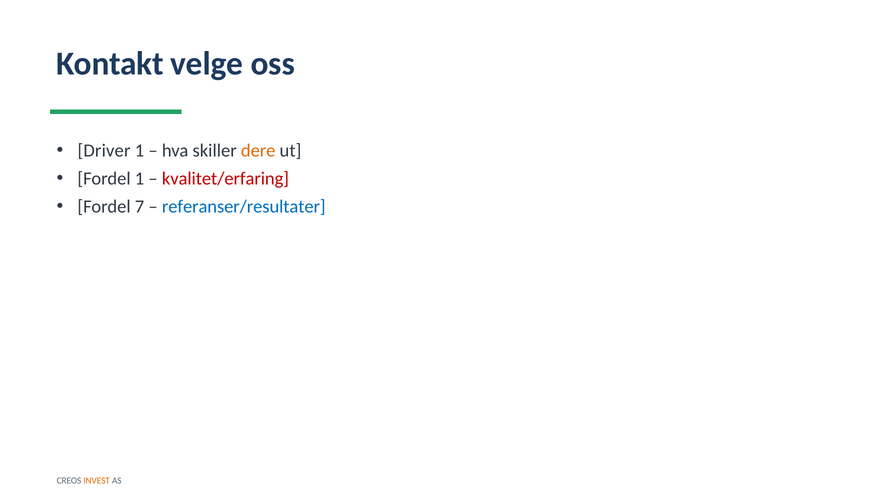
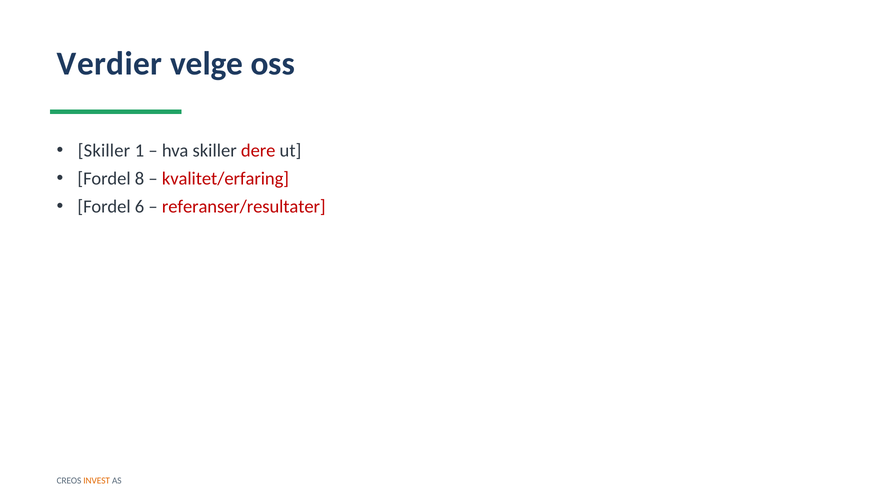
Kontakt: Kontakt -> Verdier (109, 64)
Driver: Driver -> Skiller (104, 151)
dere colour: orange -> red (258, 151)
Fordel 1: 1 -> 8 (140, 179)
7: 7 -> 6 (140, 206)
referanser/resultater colour: blue -> red (244, 206)
